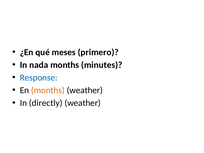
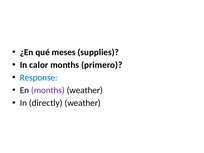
primero: primero -> supplies (98, 52)
nada: nada -> calor (39, 65)
minutes: minutes -> primero (102, 65)
months colour: orange -> purple (48, 90)
